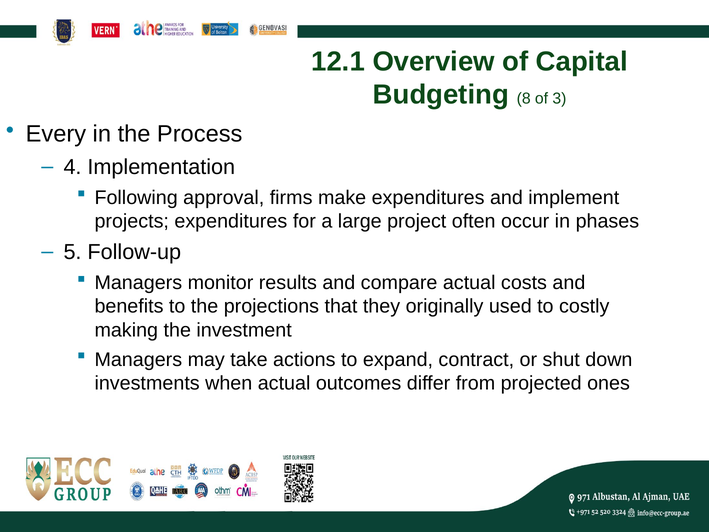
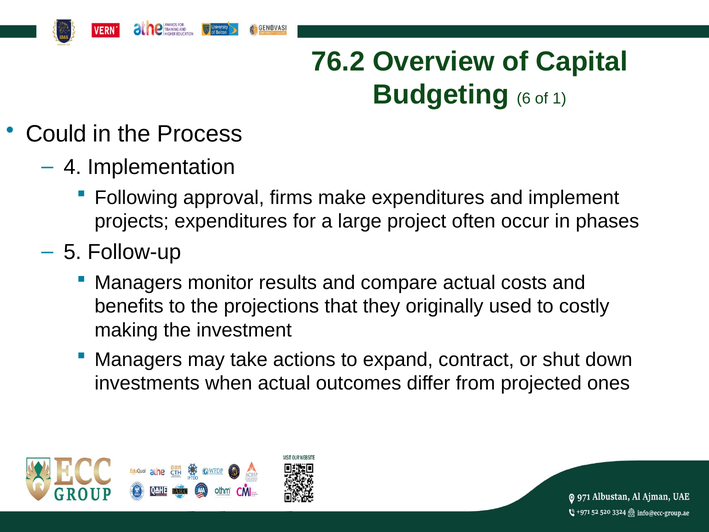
12.1: 12.1 -> 76.2 (338, 61)
8: 8 -> 6 (524, 98)
3: 3 -> 1 (559, 98)
Every: Every -> Could (56, 134)
